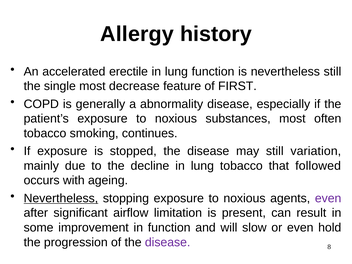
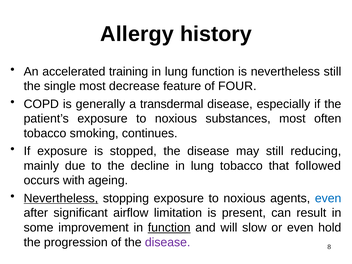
erectile: erectile -> training (129, 72)
FIRST: FIRST -> FOUR (237, 86)
abnormality: abnormality -> transdermal (172, 104)
variation: variation -> reducing (316, 151)
even colour: purple -> blue (328, 198)
function underline: none -> present (169, 228)
